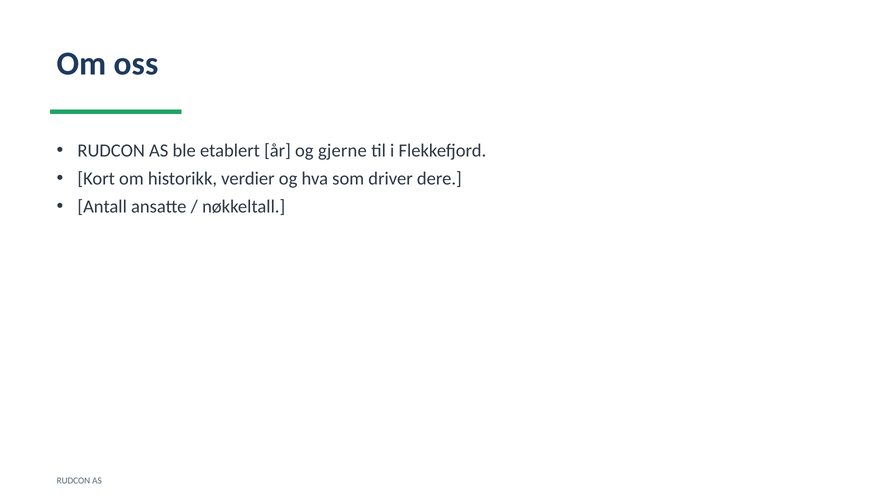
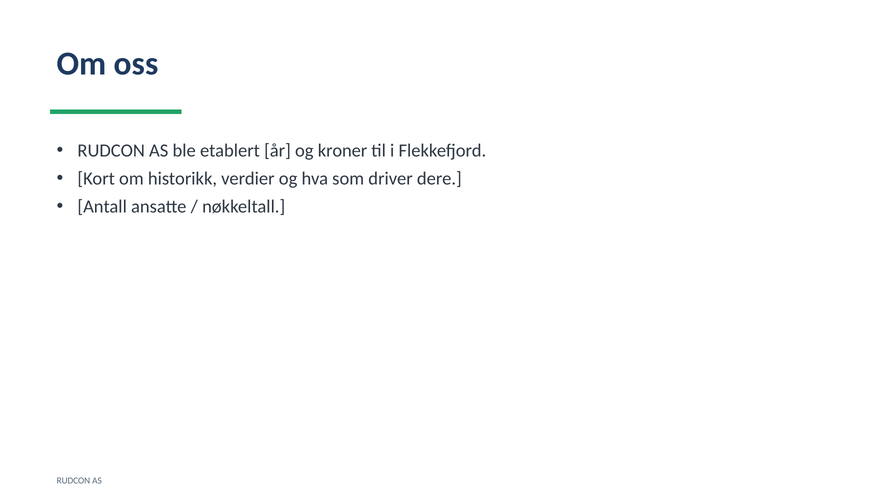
gjerne: gjerne -> kroner (343, 151)
